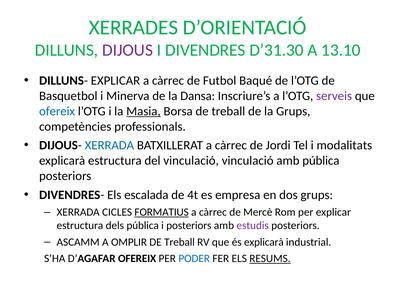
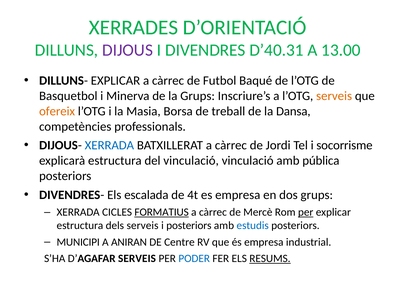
D’31.30: D’31.30 -> D’40.31 (276, 50)
13.10: 13.10 -> 13.00 (341, 50)
la Dansa: Dansa -> Grups (198, 96)
serveis colour: purple -> orange (334, 96)
ofereix colour: blue -> orange (57, 111)
Masia underline: present -> none (143, 111)
la Grups: Grups -> Dansa (293, 111)
modalitats: modalitats -> socorrisme (344, 146)
per underline: none -> present (306, 213)
dels pública: pública -> serveis (143, 226)
estudis colour: purple -> blue (253, 226)
ASCAMM: ASCAMM -> MUNICIPI (78, 243)
OMPLIR: OMPLIR -> ANIRAN (129, 243)
Treball: Treball -> Centre (179, 243)
és explicarà: explicarà -> empresa (264, 243)
D’AGAFAR OFEREIX: OFEREIX -> SERVEIS (137, 259)
